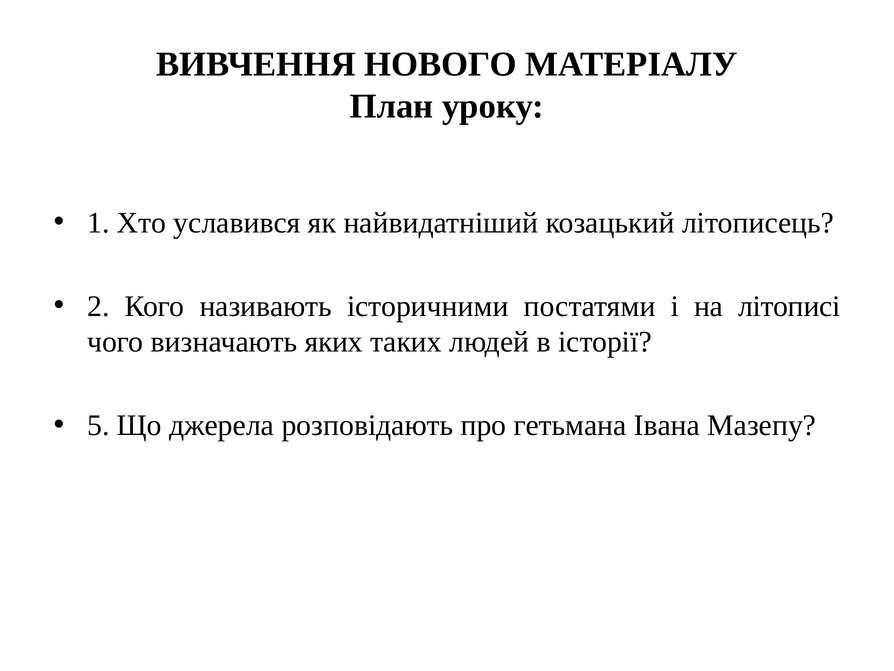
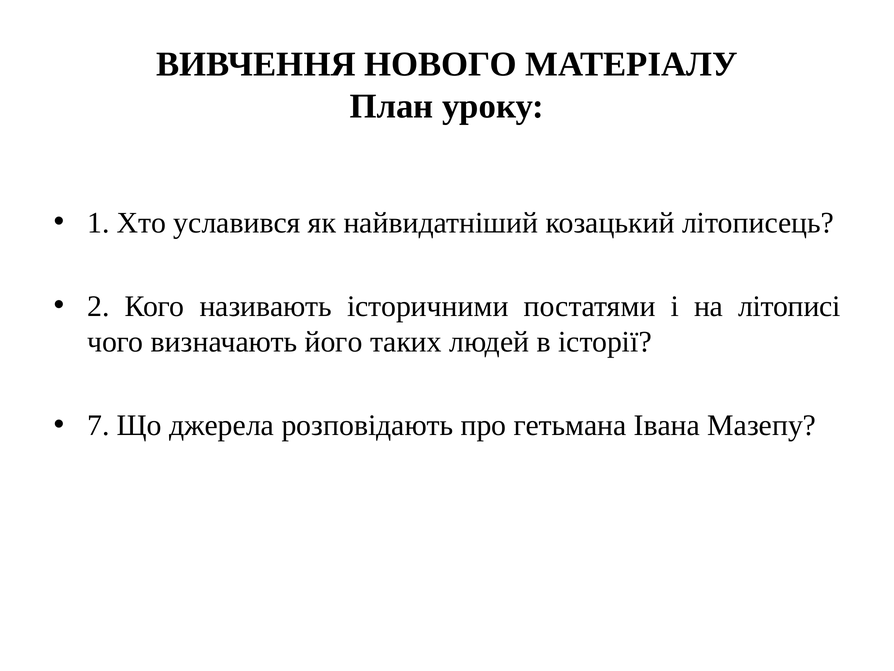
яких: яких -> його (334, 342)
5: 5 -> 7 (98, 425)
